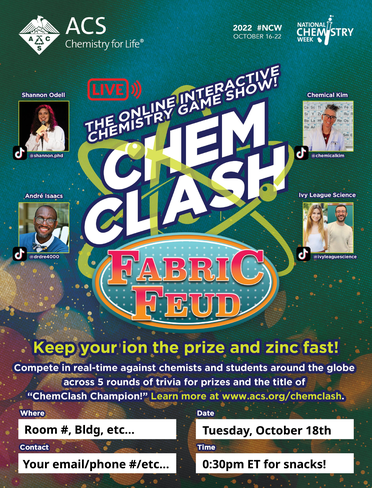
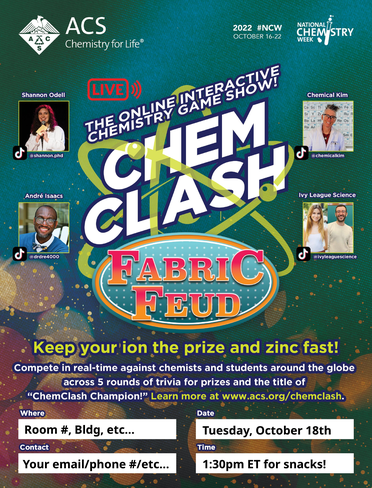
0:30pm: 0:30pm -> 1:30pm (223, 465)
